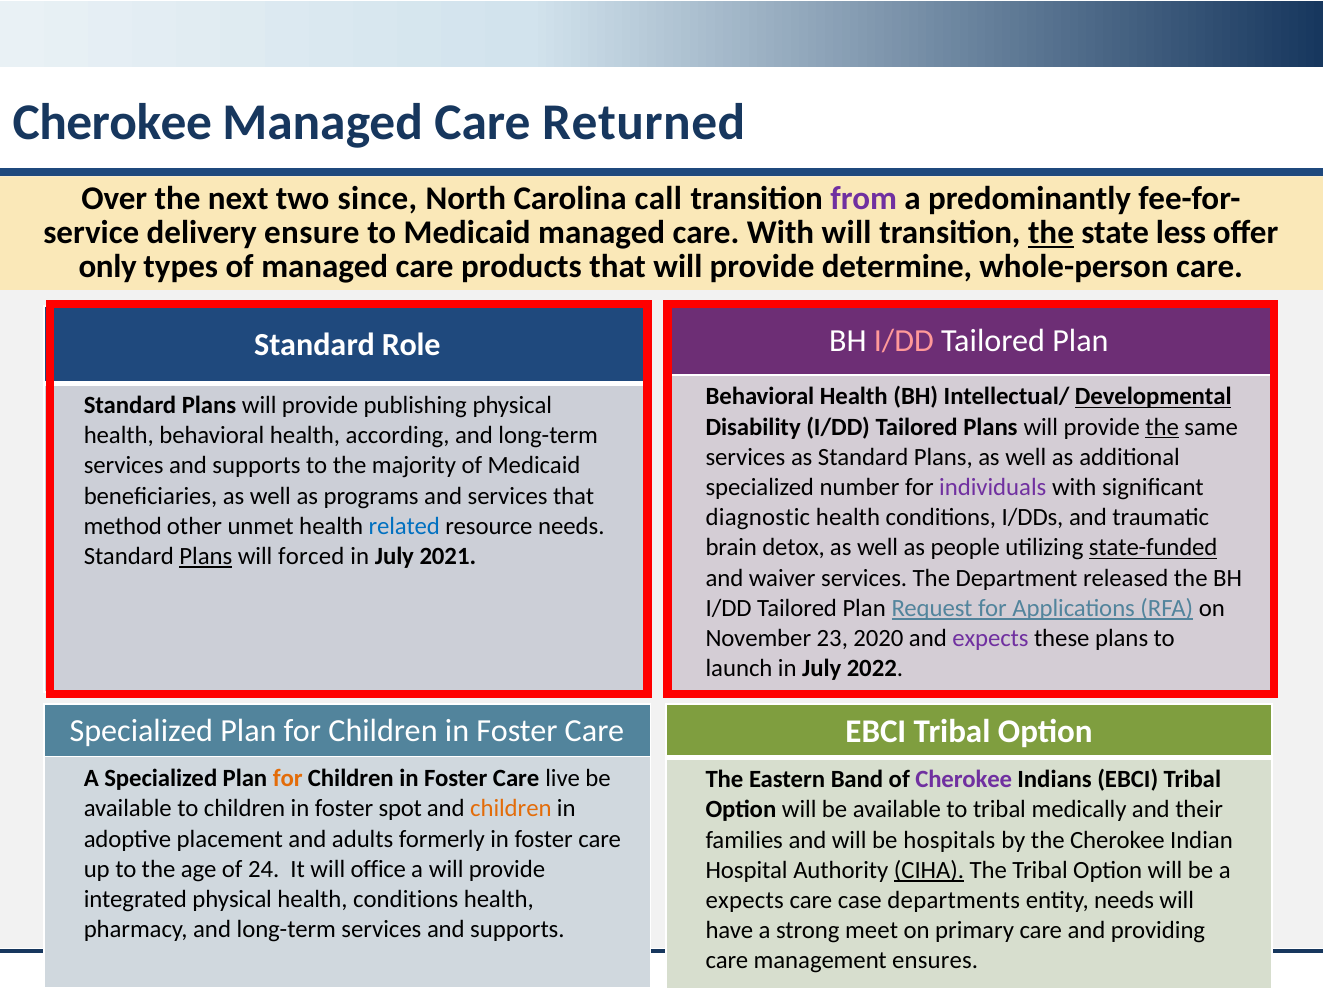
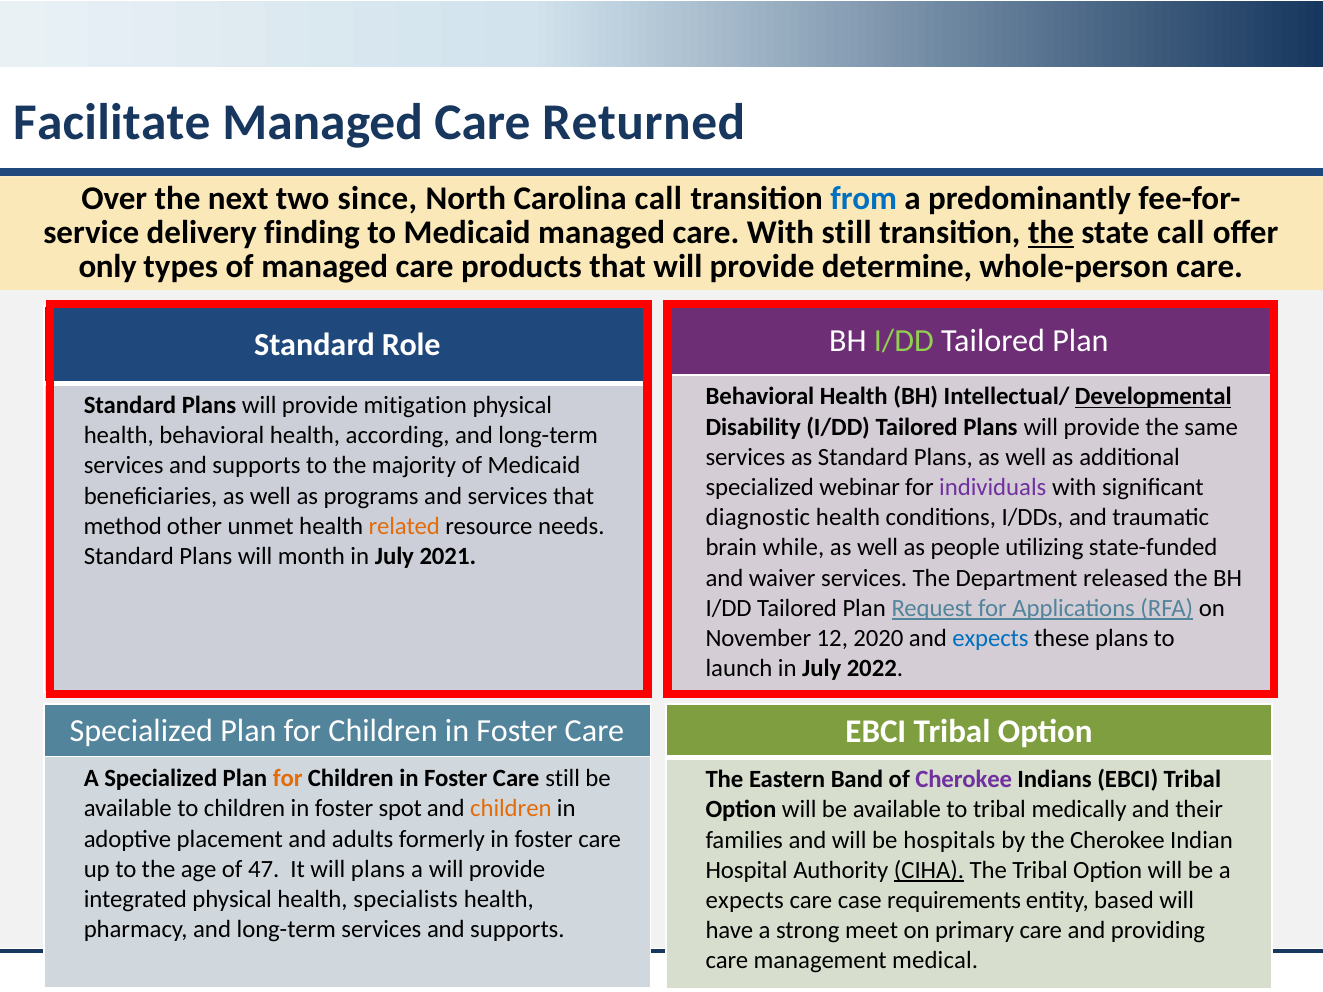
Cherokee: Cherokee -> Facilitate (112, 122)
from colour: purple -> blue (864, 199)
ensure: ensure -> finding (312, 232)
With will: will -> still (847, 232)
state less: less -> call (1181, 232)
I/DD colour: pink -> light green (904, 341)
publishing: publishing -> mitigation (415, 405)
the underline: present -> none (1162, 427)
number: number -> webinar (860, 487)
related colour: blue -> orange (404, 526)
detox: detox -> while (793, 548)
state-funded underline: present -> none (1153, 548)
Plans underline: present -> none (206, 557)
forced: forced -> month (311, 557)
23: 23 -> 12 (832, 639)
expects colour: purple -> blue (990, 639)
Care live: live -> still (563, 779)
24: 24 -> 47 (264, 869)
will office: office -> plans (378, 869)
physical health conditions: conditions -> specialists (406, 900)
departments: departments -> requirements (954, 901)
entity needs: needs -> based (1124, 901)
ensures: ensures -> medical (935, 961)
